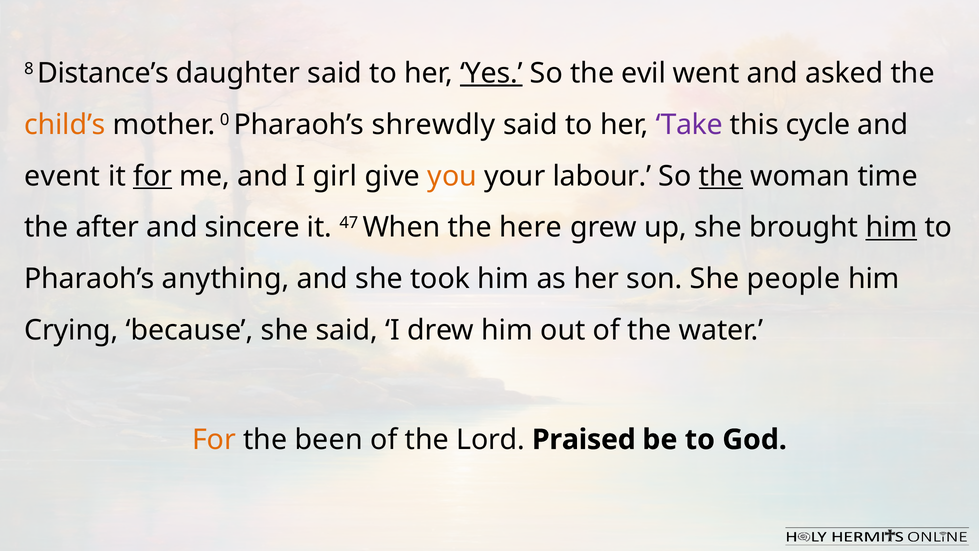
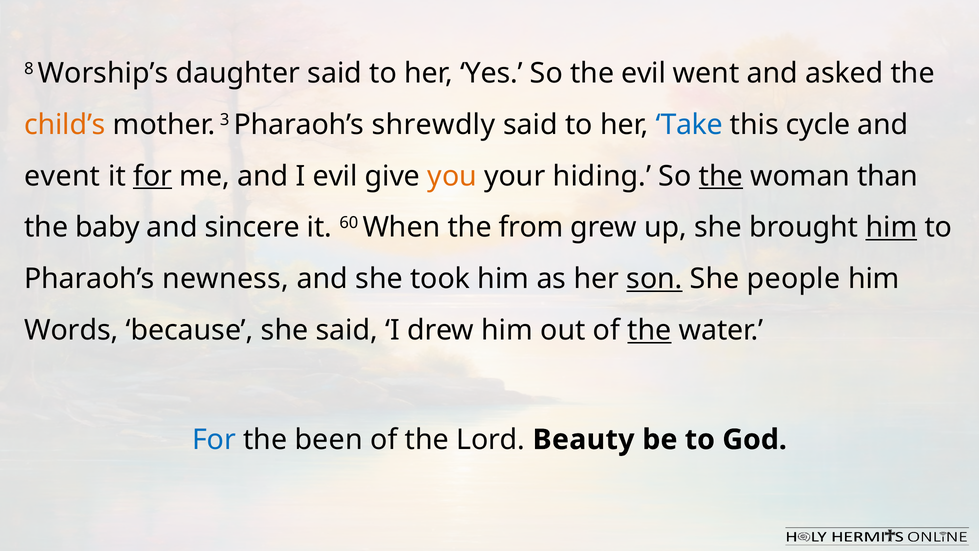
Distance’s: Distance’s -> Worship’s (103, 73)
Yes underline: present -> none (491, 73)
0: 0 -> 3 (225, 120)
Take colour: purple -> blue (689, 125)
I girl: girl -> evil (335, 176)
labour: labour -> hiding (602, 176)
time: time -> than (888, 176)
after: after -> baby (107, 227)
47: 47 -> 60 (349, 223)
here: here -> from (531, 227)
anything: anything -> newness (226, 279)
son underline: none -> present (655, 279)
Crying: Crying -> Words (71, 330)
the underline: none -> present (649, 330)
For colour: orange -> blue (214, 439)
Praised: Praised -> Beauty (584, 439)
